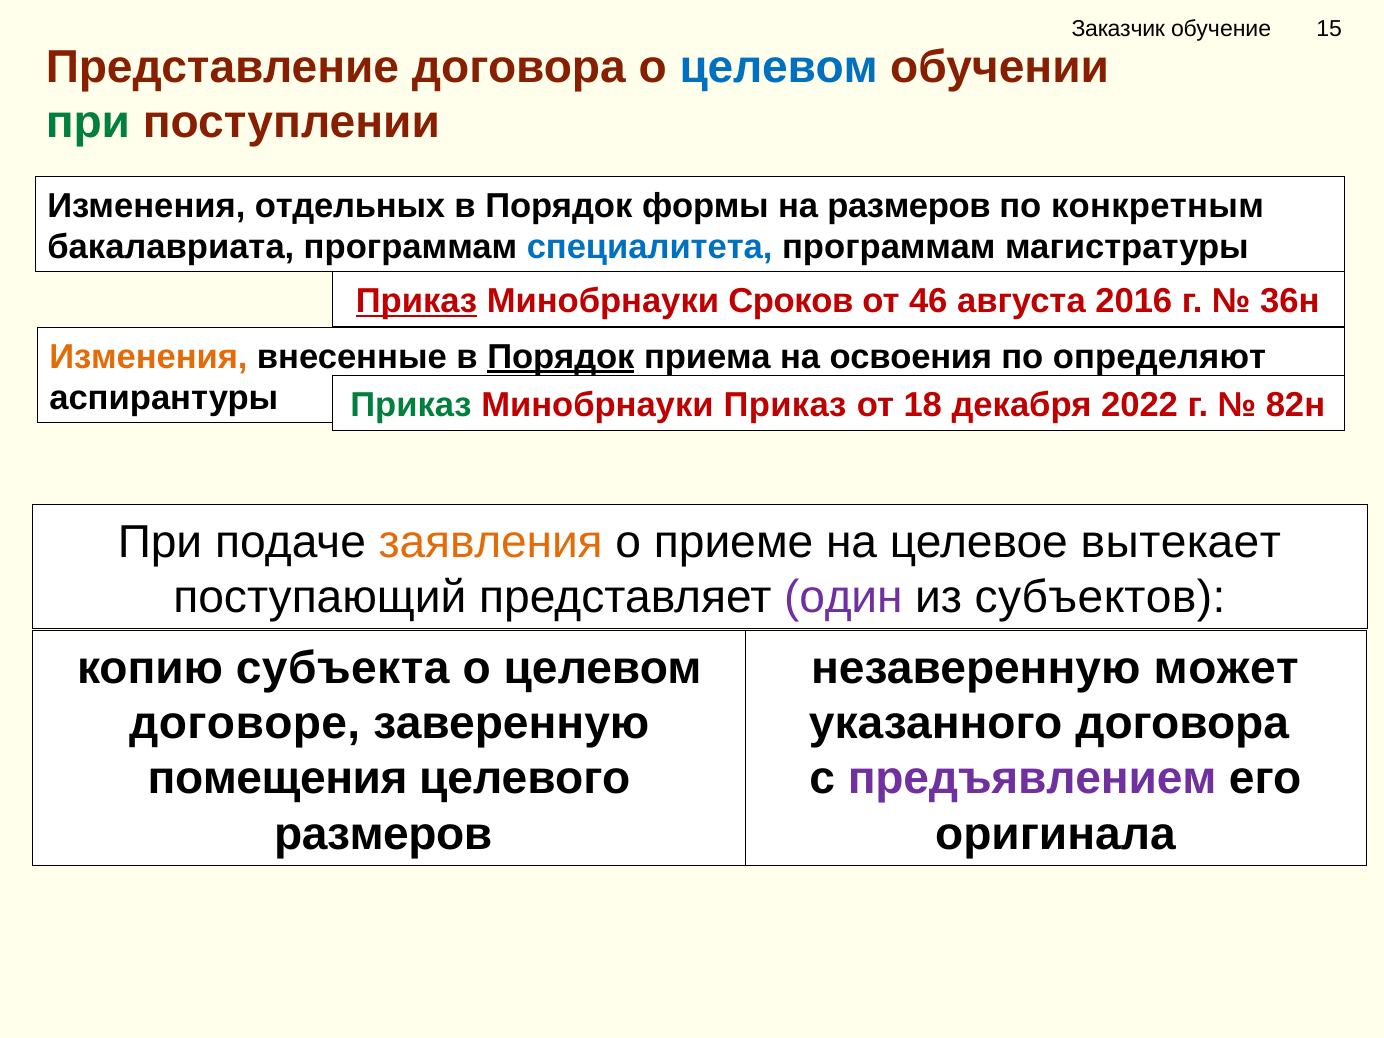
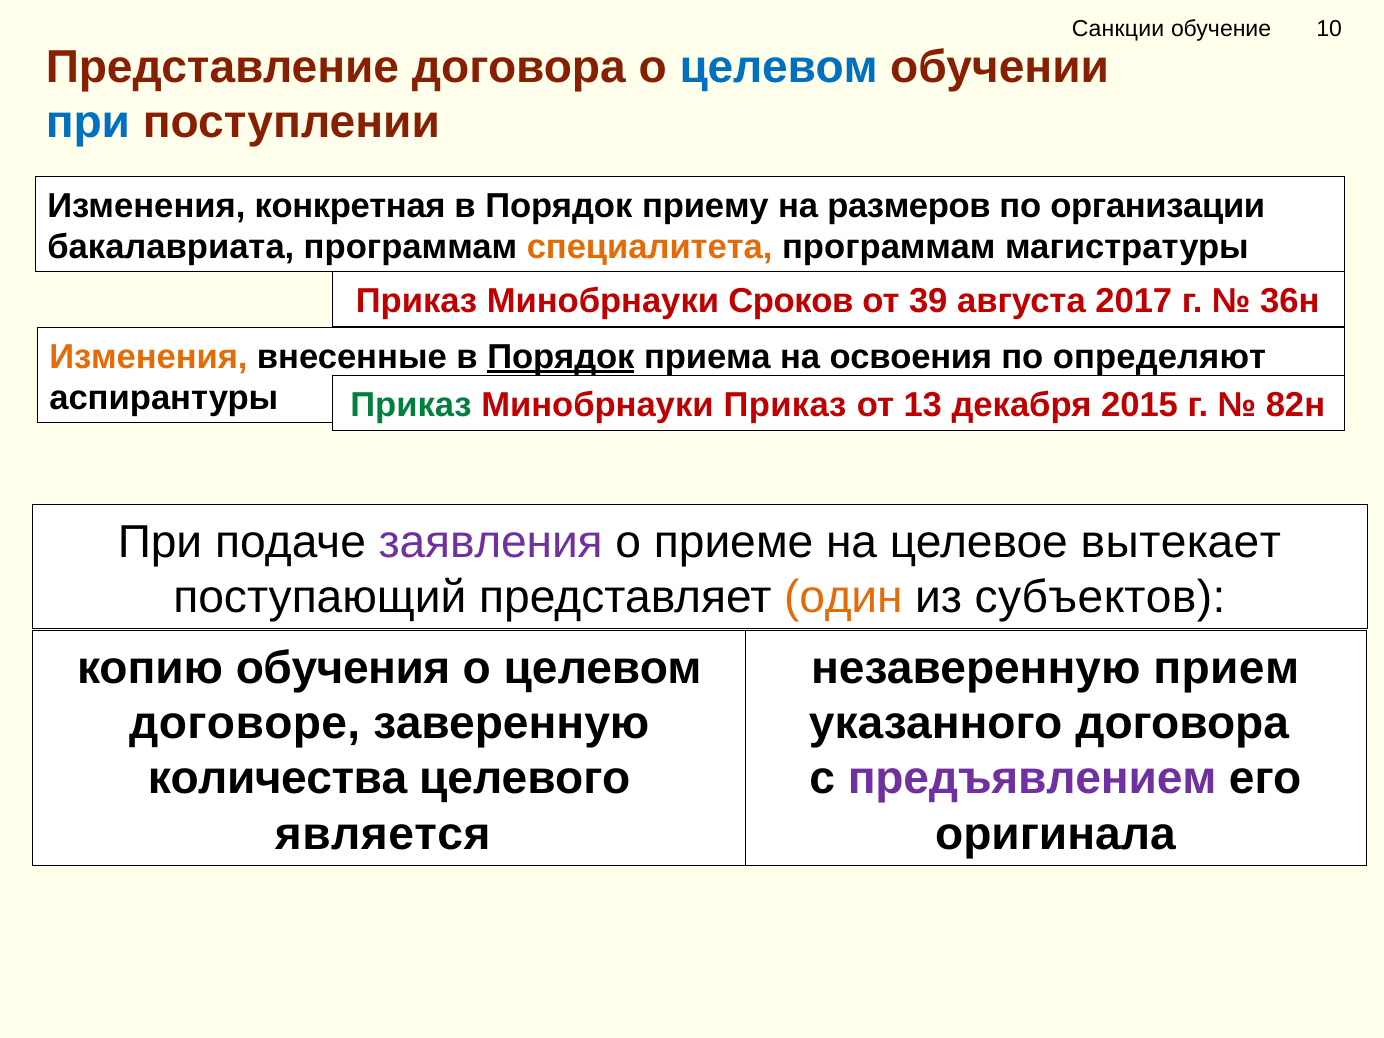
Заказчик: Заказчик -> Санкции (1118, 29)
15: 15 -> 10 (1329, 29)
при colour: green -> blue (88, 122)
отдельных: отдельных -> конкретная (350, 206)
формы: формы -> приему (705, 206)
конкретным: конкретным -> организации (1158, 206)
специалитета colour: blue -> orange (650, 247)
Приказ underline: present -> none (416, 301)
46: 46 -> 39 (928, 301)
2016: 2016 -> 2017 (1134, 301)
18: 18 -> 13 (923, 406)
2022: 2022 -> 2015 (1140, 406)
заявления colour: orange -> purple (491, 542)
один colour: purple -> orange (843, 597)
субъекта: субъекта -> обучения (343, 668)
может: может -> прием (1226, 668)
помещения: помещения -> количества (278, 779)
размеров: размеров -> является (383, 834)
